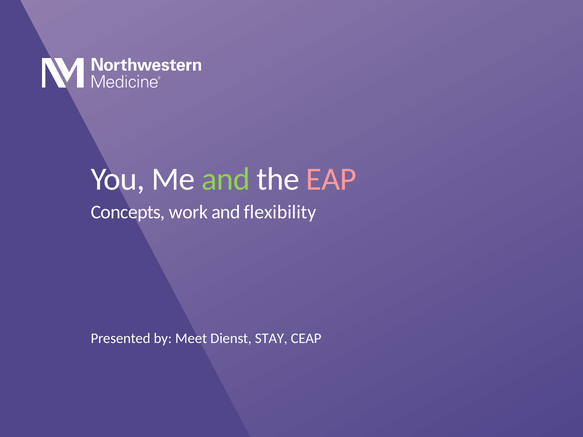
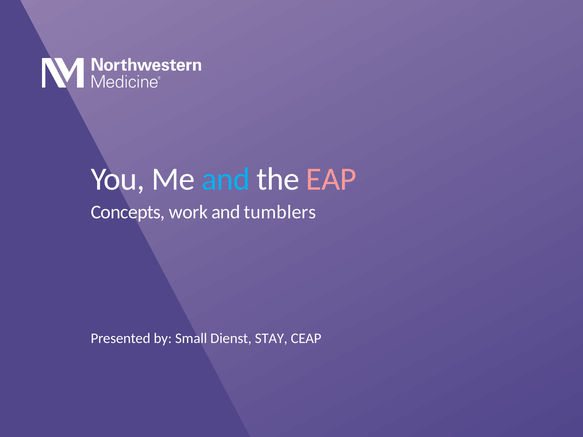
and colour: light green -> light blue (226, 179)
flexibility: flexibility -> tumblers (280, 212)
Meet: Meet -> Small (191, 339)
